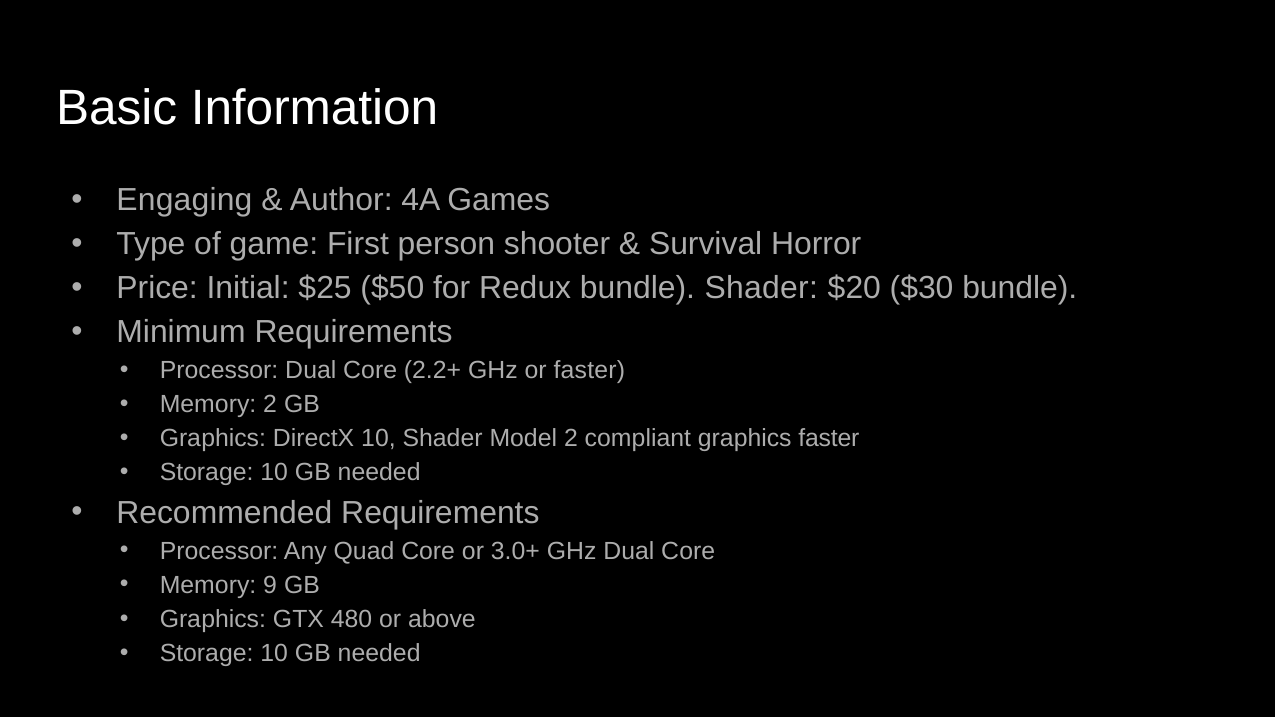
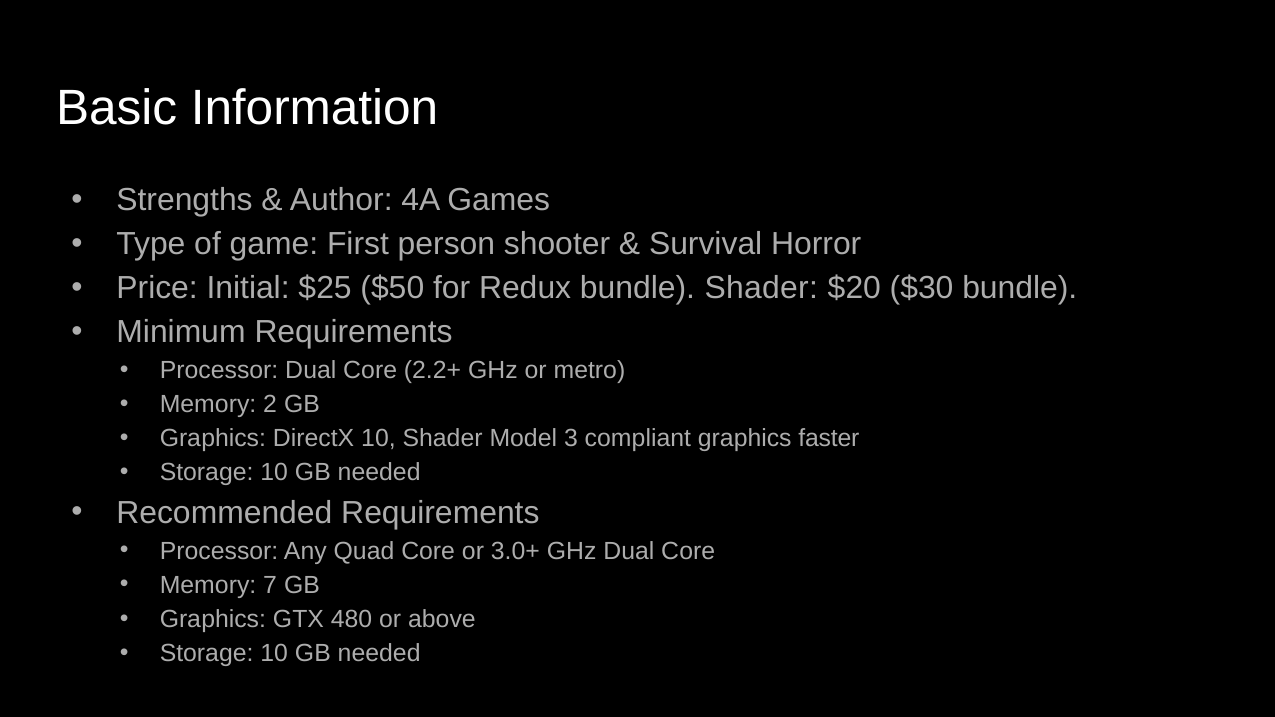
Engaging: Engaging -> Strengths (185, 201)
or faster: faster -> metro (589, 370)
Model 2: 2 -> 3 (571, 439)
9: 9 -> 7 (270, 585)
